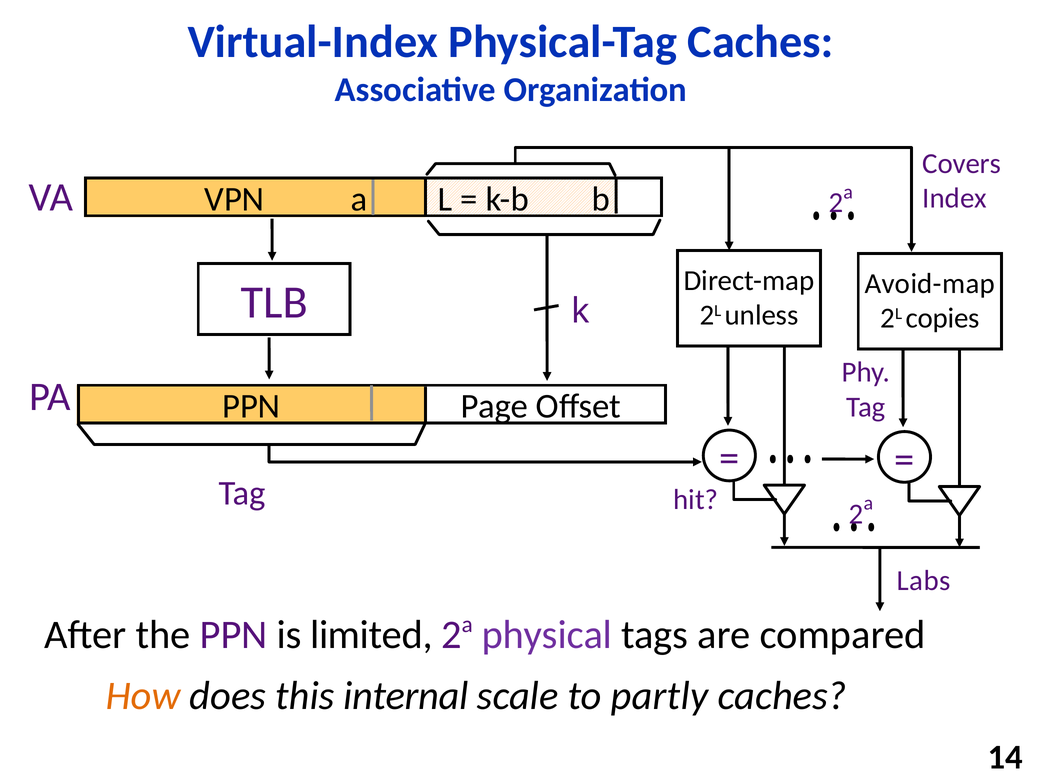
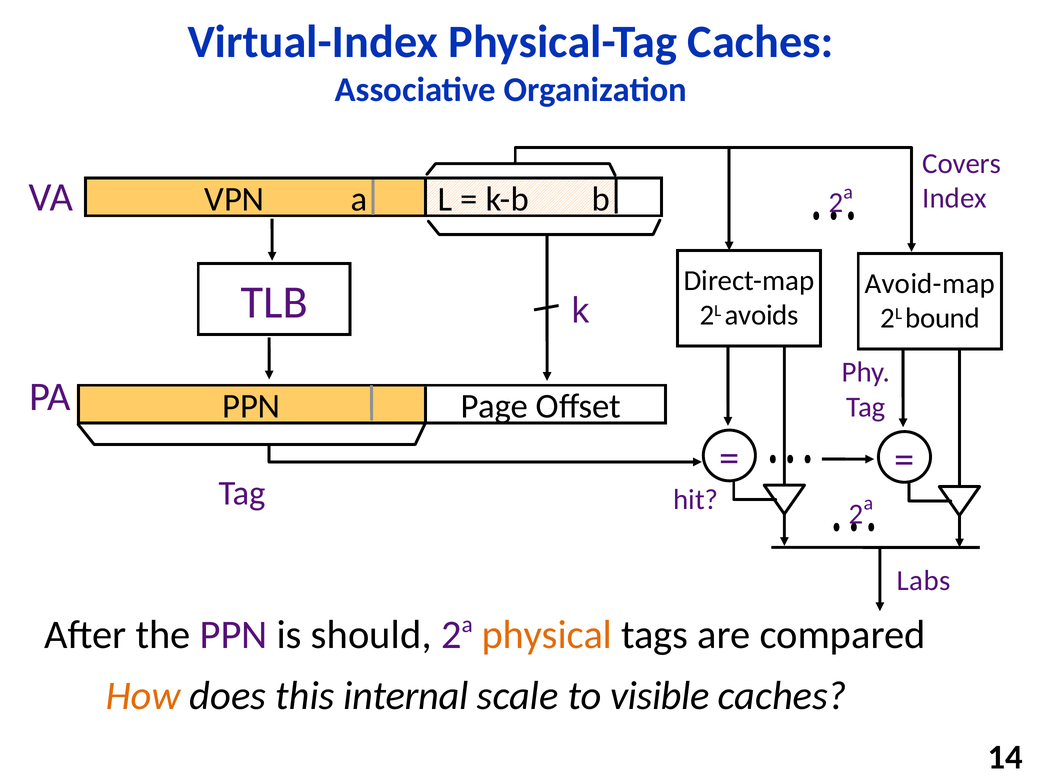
unless: unless -> avoids (762, 315)
copies: copies -> bound (943, 318)
limited: limited -> should (371, 635)
physical colour: purple -> orange (547, 635)
partly: partly -> visible (660, 695)
